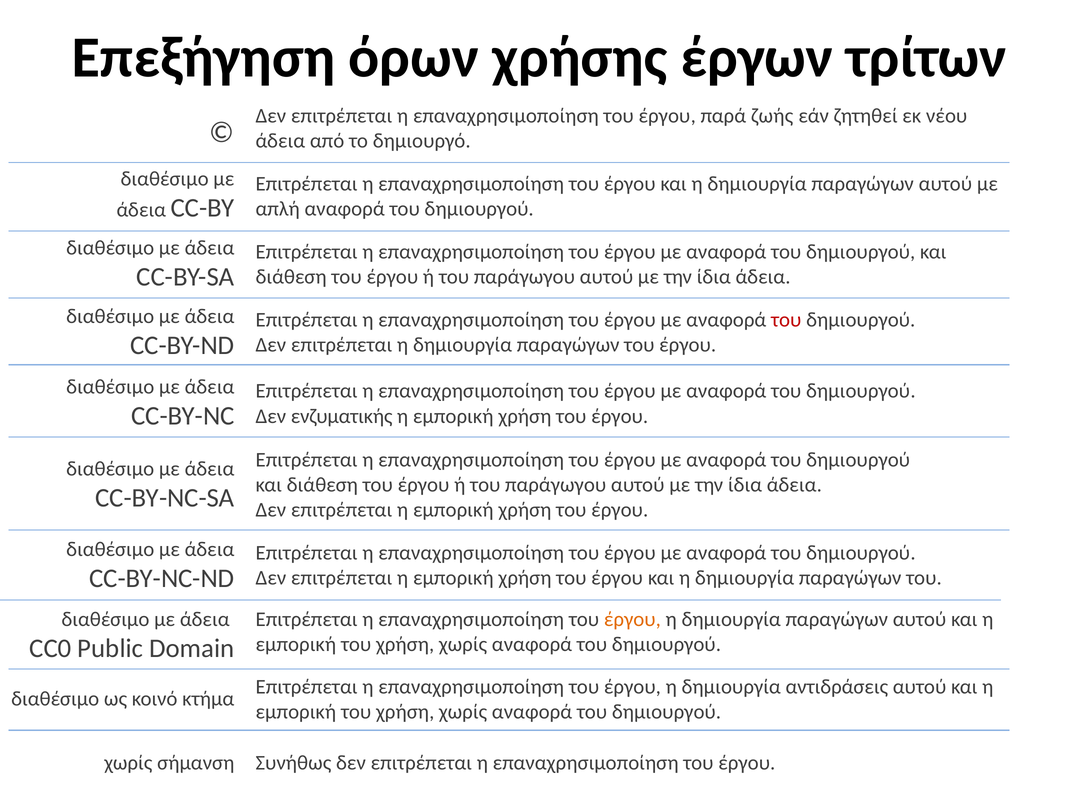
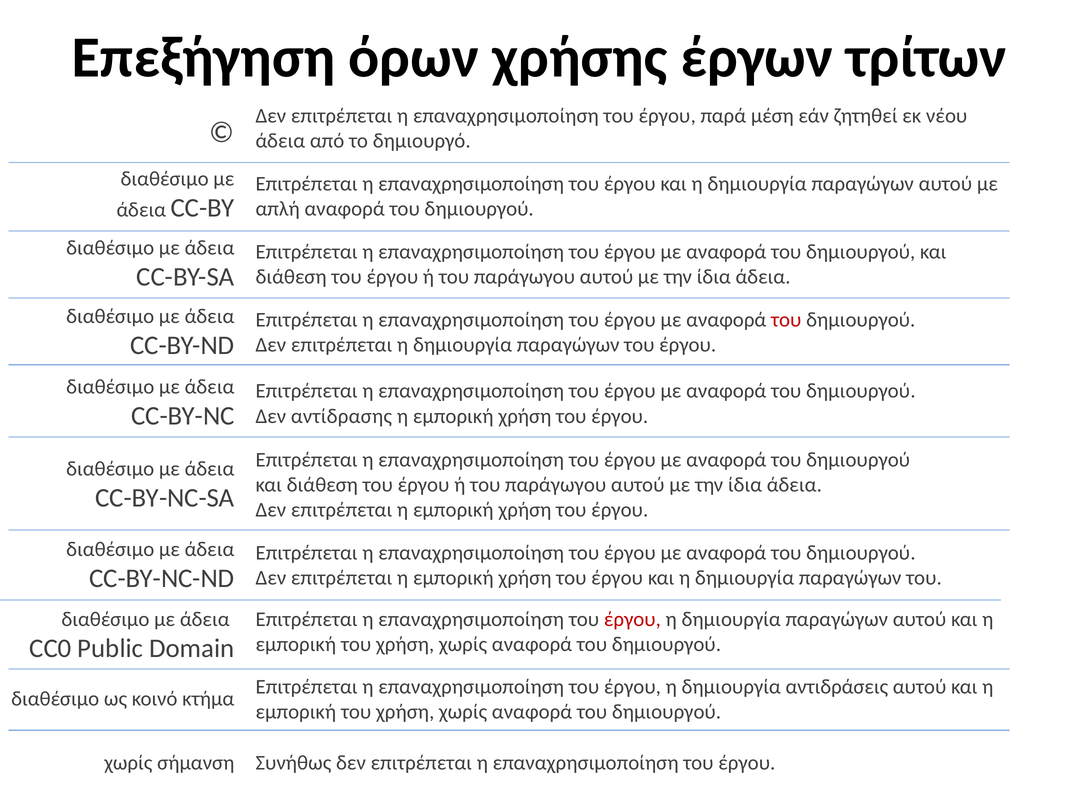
ζωής: ζωής -> μέση (772, 116)
ενζυματικής: ενζυματικής -> αντίδρασης (341, 416)
έργου colour: orange -> red (632, 619)
